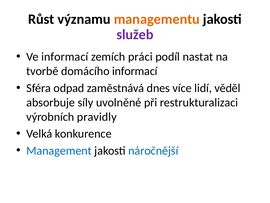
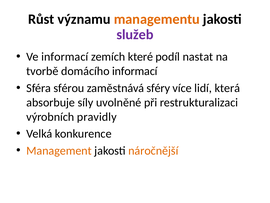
práci: práci -> které (140, 57)
odpad: odpad -> sférou (69, 88)
dnes: dnes -> sféry (158, 88)
věděl: věděl -> která (227, 88)
Management colour: blue -> orange (59, 150)
náročnější colour: blue -> orange (153, 150)
